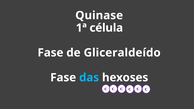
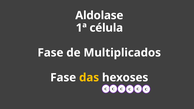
Quinase: Quinase -> Aldolase (99, 15)
Gliceraldeído: Gliceraldeído -> Multiplicados (122, 53)
das colour: light blue -> yellow (89, 78)
